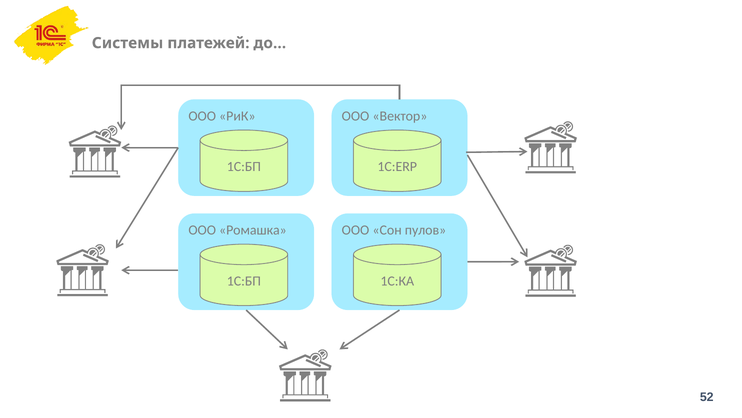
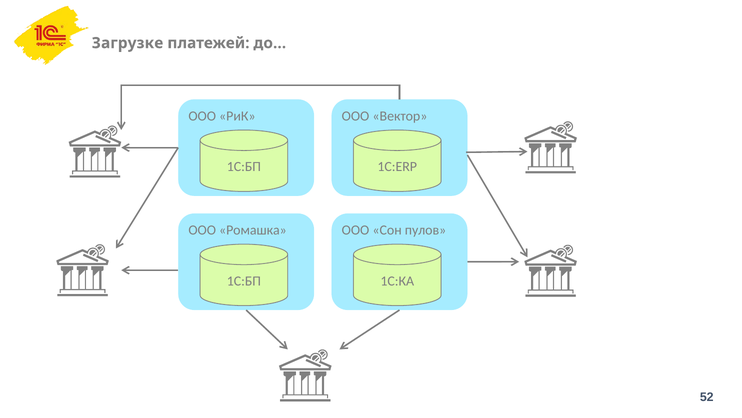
Системы: Системы -> Загрузке (128, 43)
